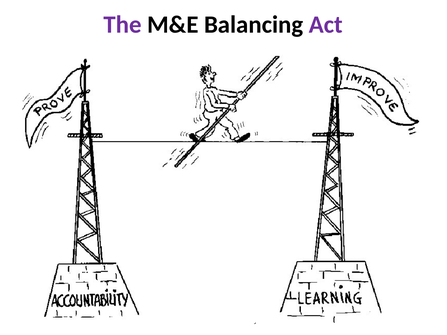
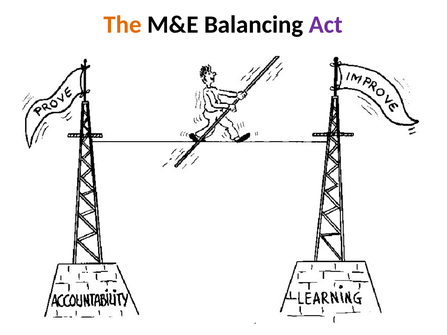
The colour: purple -> orange (123, 25)
